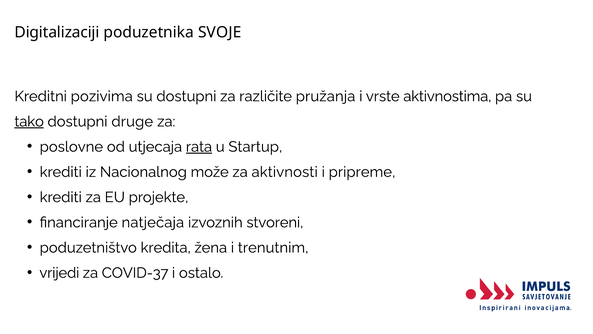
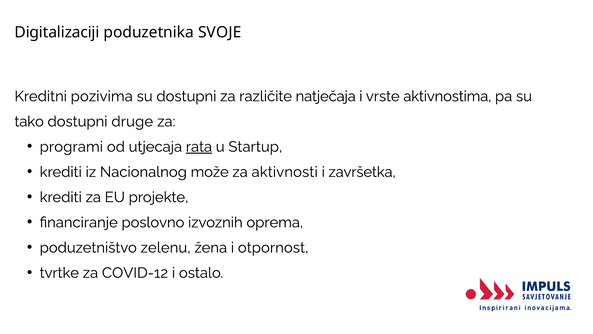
pružanja: pružanja -> natječaja (326, 96)
tako underline: present -> none (29, 121)
poslovne: poslovne -> programi (71, 147)
pripreme: pripreme -> završetka (362, 172)
natječaja: natječaja -> poslovno (153, 222)
stvoreni: stvoreni -> oprema (275, 222)
kredita: kredita -> zelenu (166, 247)
trenutnim: trenutnim -> otpornost (273, 247)
vrijedi: vrijedi -> tvrtke (59, 273)
COVID-37: COVID-37 -> COVID-12 (135, 273)
